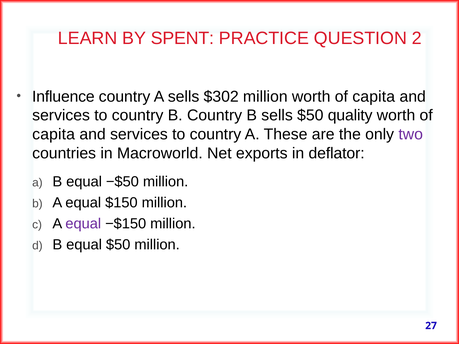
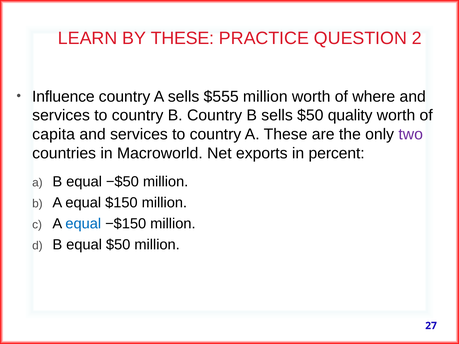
BY SPENT: SPENT -> THESE (182, 38)
$302: $302 -> $555 (221, 97)
million worth of capita: capita -> where (374, 97)
deflator: deflator -> percent (337, 153)
equal colour: purple -> blue (83, 224)
